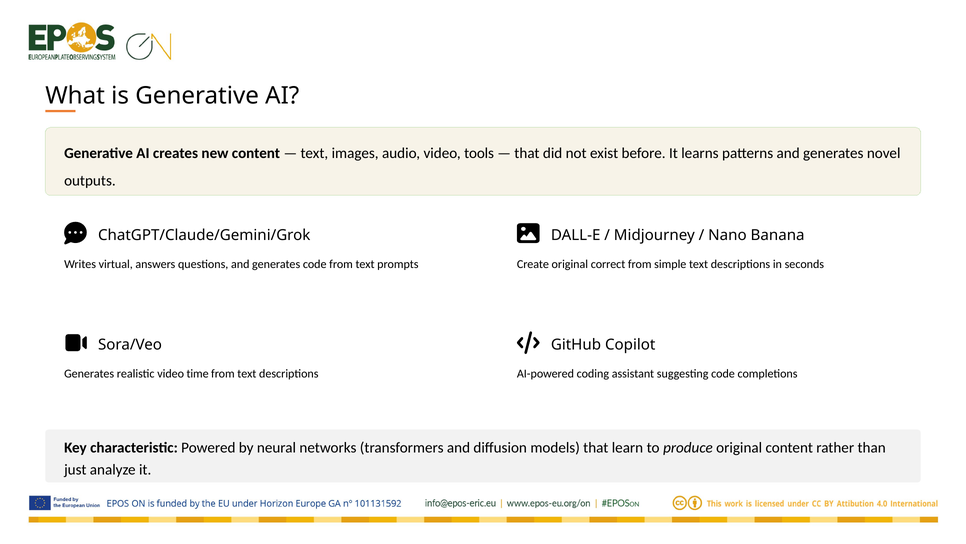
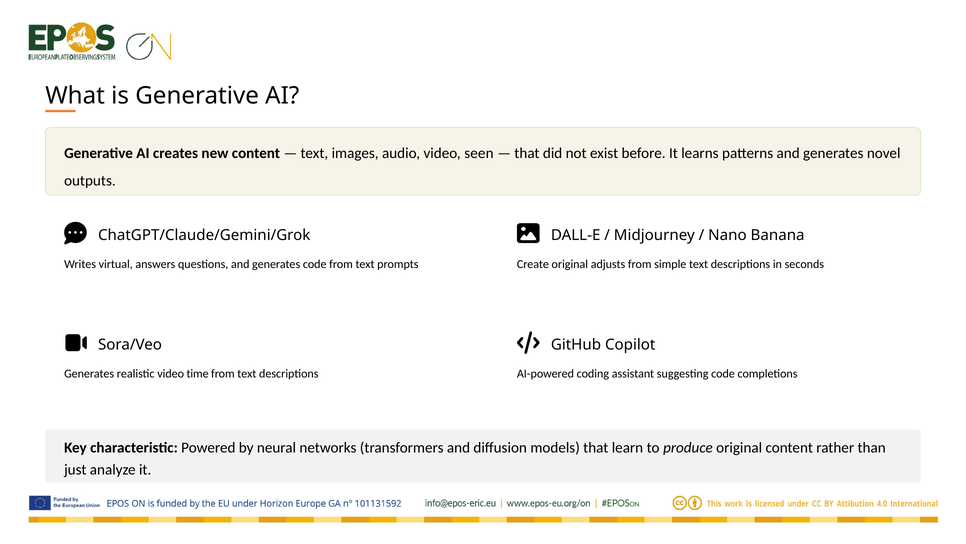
tools: tools -> seen (479, 153)
correct: correct -> adjusts (608, 264)
